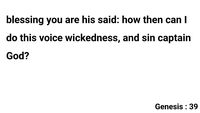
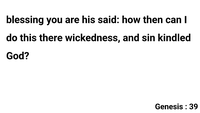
voice: voice -> there (51, 38)
captain: captain -> kindled (174, 38)
